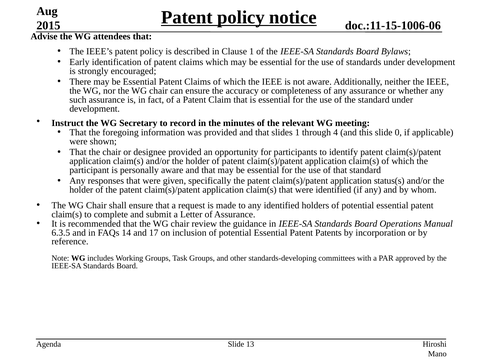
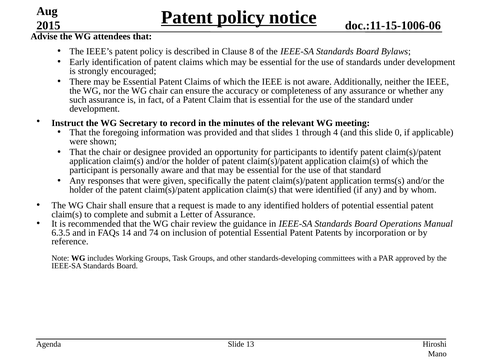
Clause 1: 1 -> 8 (252, 51)
status(s: status(s -> terms(s (389, 181)
17: 17 -> 74 (154, 232)
